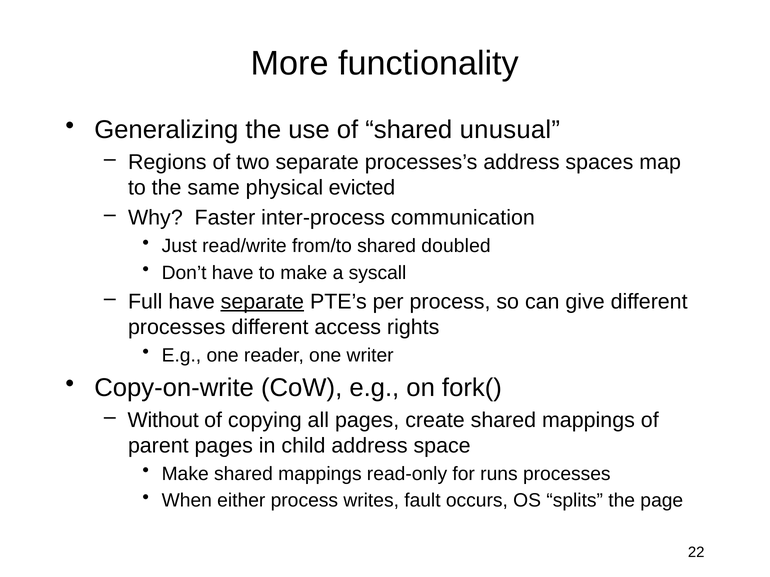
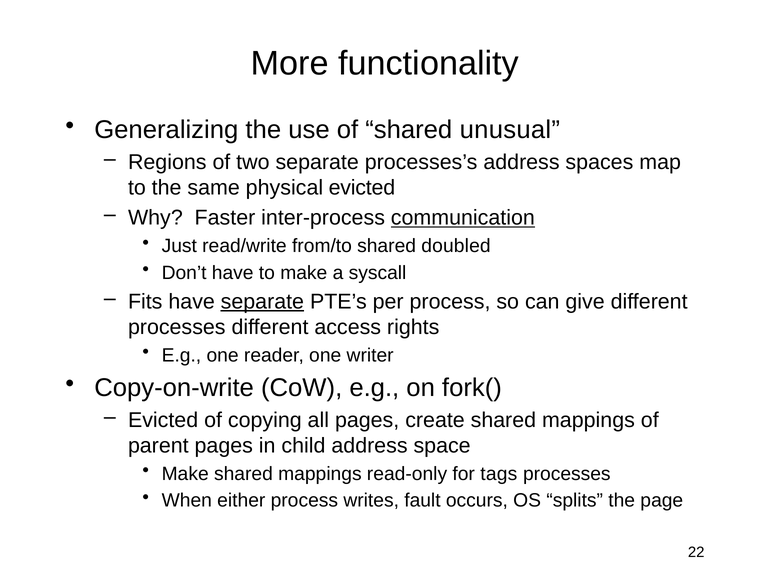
communication underline: none -> present (463, 218)
Full: Full -> Fits (145, 302)
Without: Without -> Evicted (163, 420)
runs: runs -> tags (499, 474)
